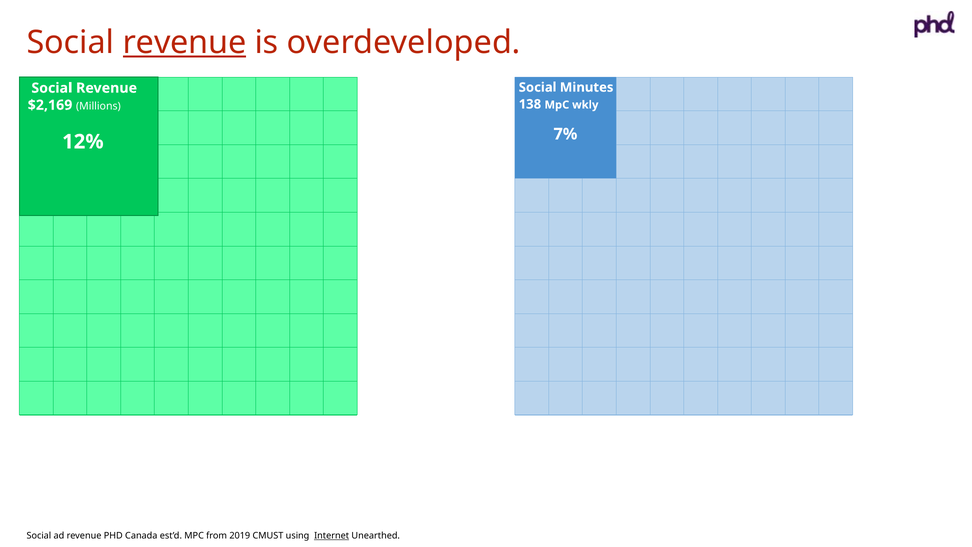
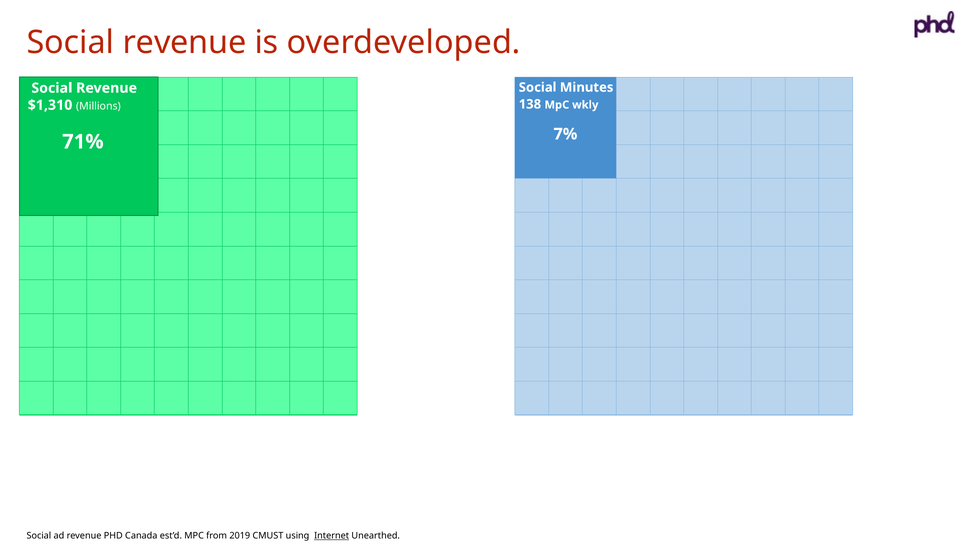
revenue underline: present -> none (185, 42)
$2,169: $2,169 -> $1,310 (50, 105)
12%: 12% -> 71% (83, 142)
